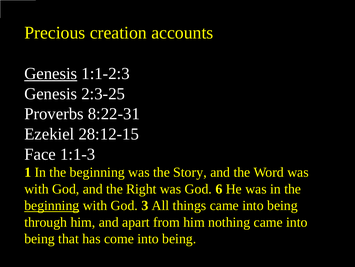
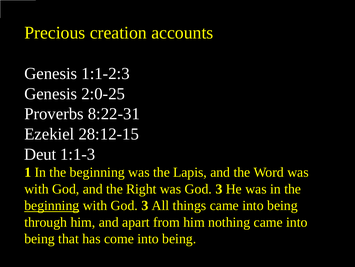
Genesis underline: present -> none (51, 73)
2:3-25: 2:3-25 -> 2:0-25 (103, 93)
Face: Face -> Deut (40, 154)
Story: Story -> Lapis (190, 172)
was God 6: 6 -> 3 (219, 189)
